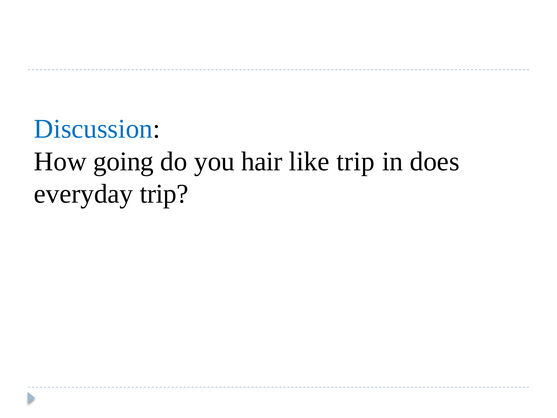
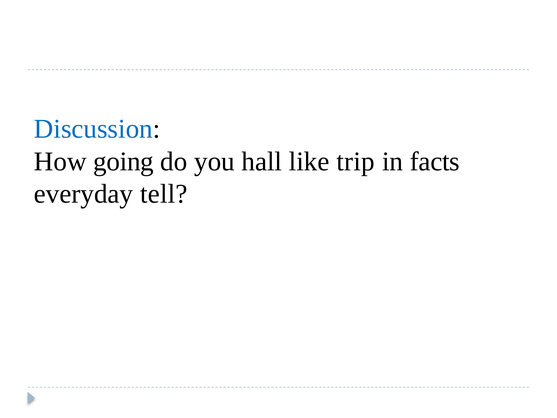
hair: hair -> hall (262, 161)
does: does -> facts (435, 161)
everyday trip: trip -> tell (164, 194)
